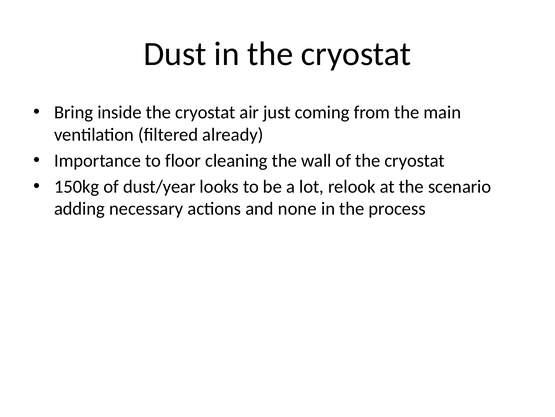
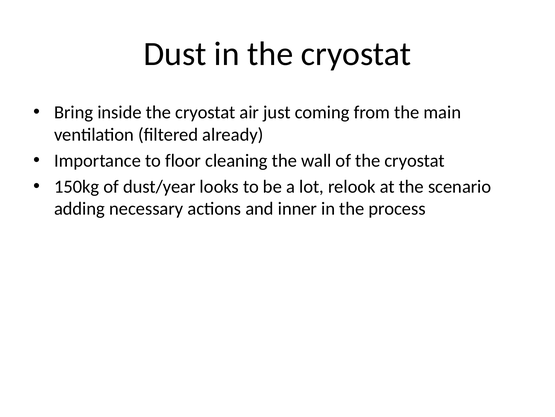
none: none -> inner (297, 208)
